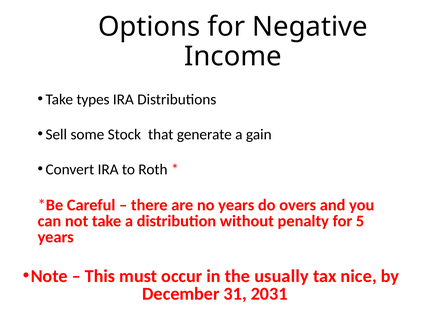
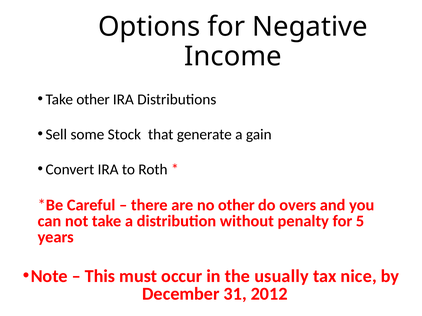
Take types: types -> other (93, 99)
no years: years -> other (236, 206)
2031: 2031 -> 2012 (269, 294)
